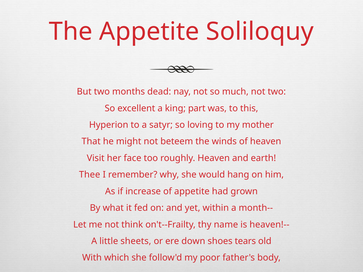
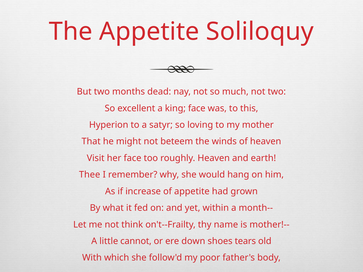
king part: part -> face (197, 108)
heaven!--: heaven!-- -> mother!-- (269, 225)
sheets: sheets -> cannot (136, 241)
